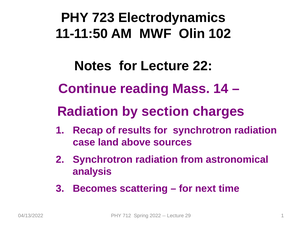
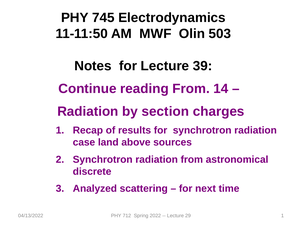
723: 723 -> 745 (103, 18)
102: 102 -> 503 (220, 34)
22: 22 -> 39 (203, 66)
reading Mass: Mass -> From (191, 89)
analysis: analysis -> discrete (92, 172)
Becomes: Becomes -> Analyzed (95, 189)
